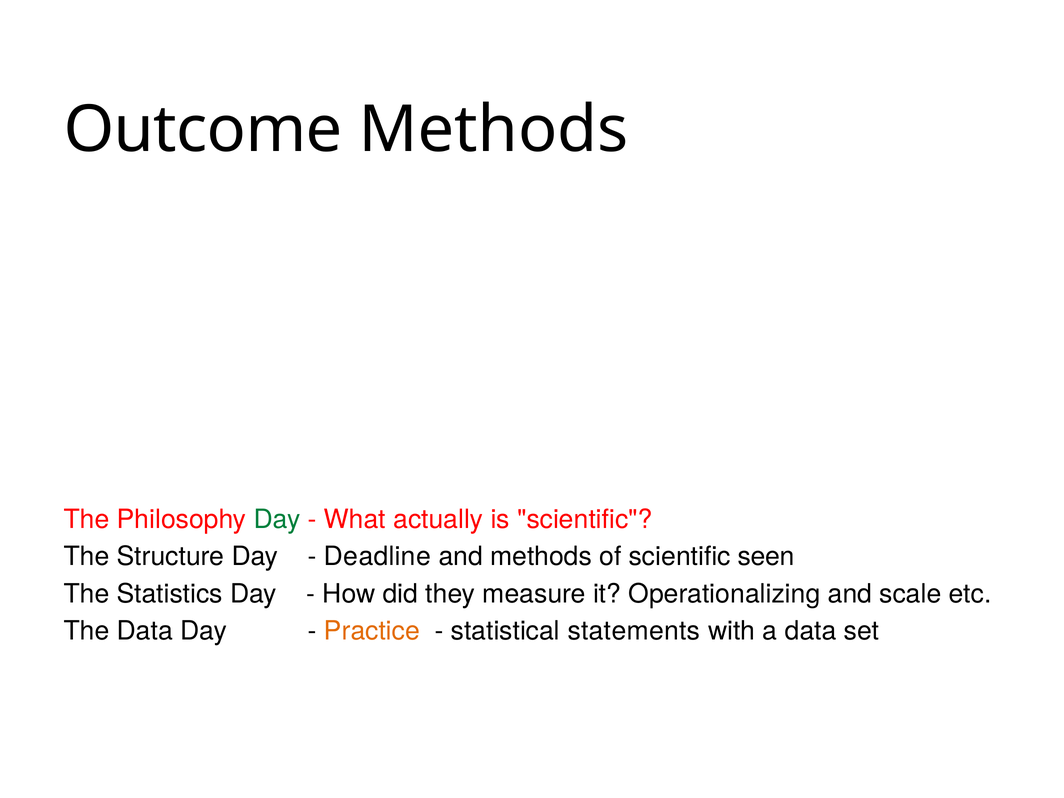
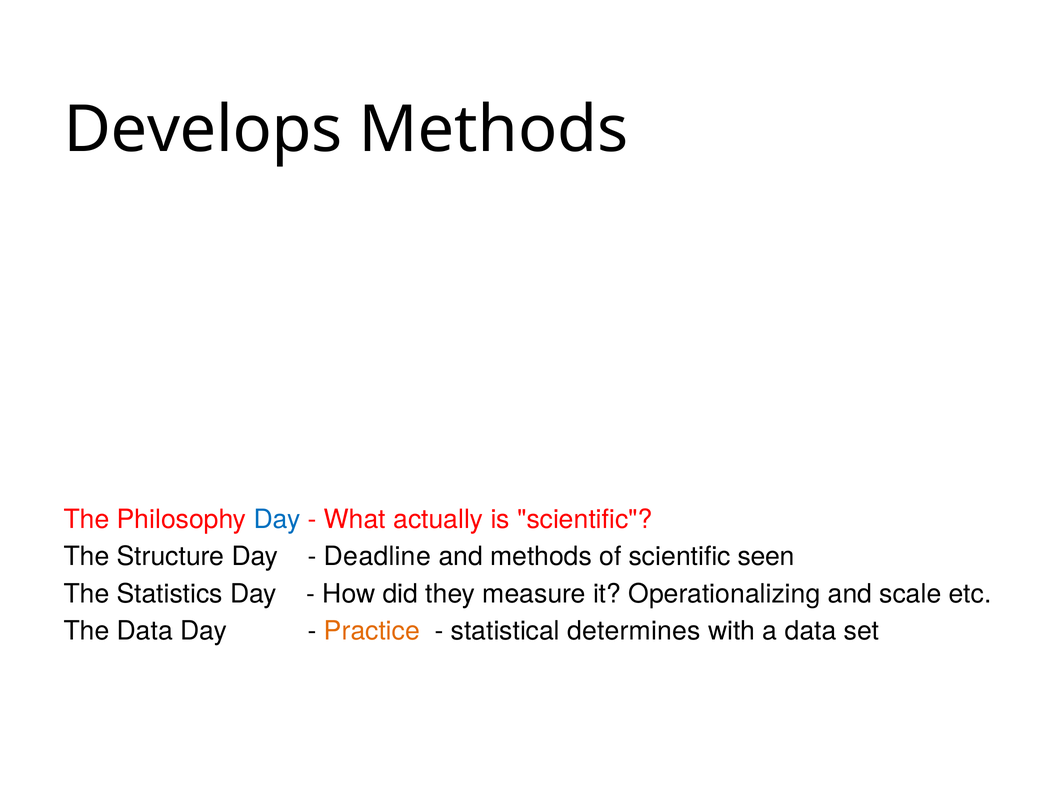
Outcome: Outcome -> Develops (203, 130)
Day colour: green -> blue (277, 519)
statements: statements -> determines (634, 631)
